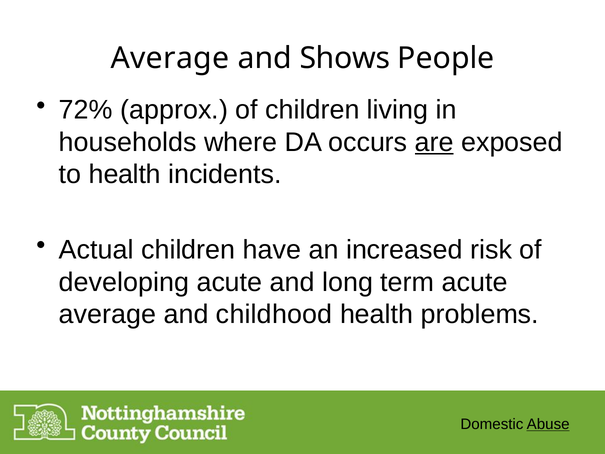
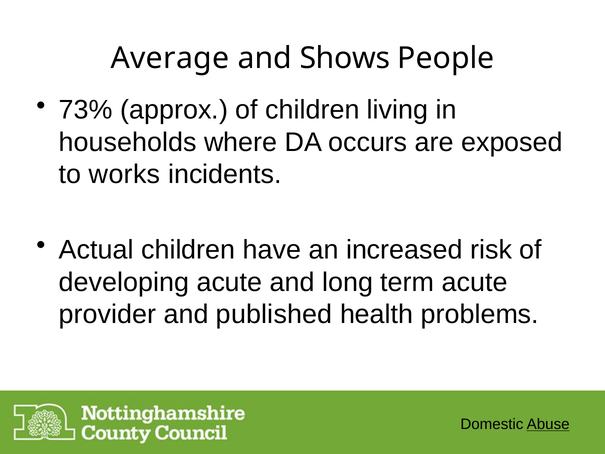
72%: 72% -> 73% (86, 110)
are underline: present -> none (434, 142)
to health: health -> works (125, 174)
average: average -> provider (108, 314)
childhood: childhood -> published (274, 314)
